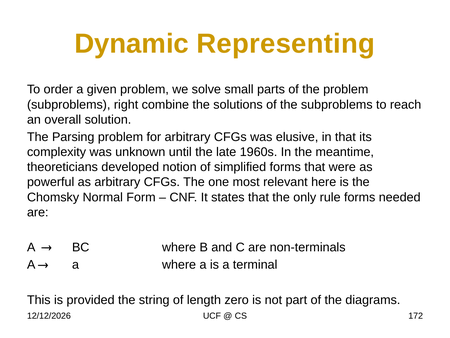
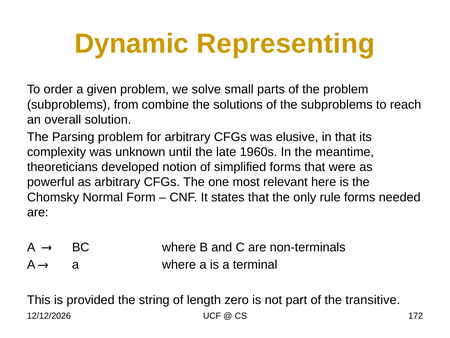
right: right -> from (126, 104)
diagrams: diagrams -> transitive (373, 299)
